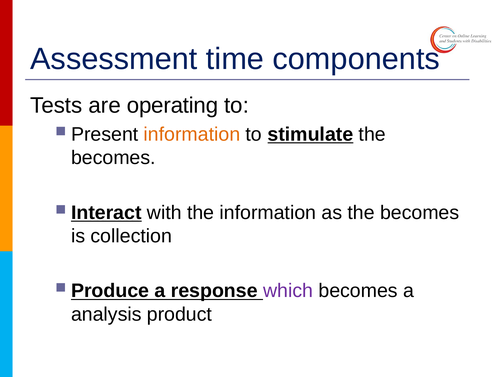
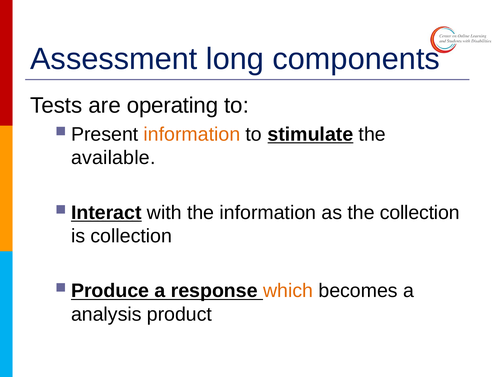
time: time -> long (235, 59)
becomes: becomes -> available (113, 158)
as the becomes: becomes -> collection (420, 213)
which colour: purple -> orange (288, 291)
